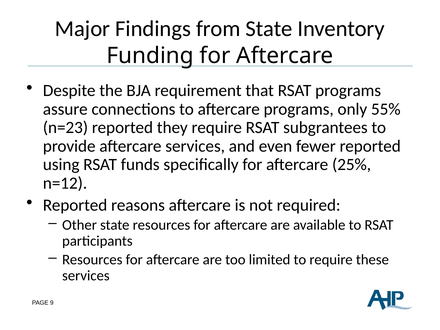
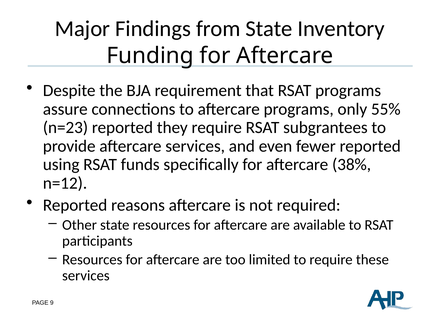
25%: 25% -> 38% (352, 165)
